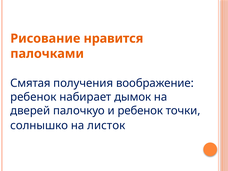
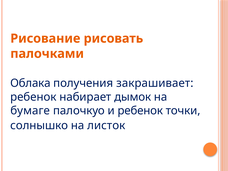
нравится: нравится -> рисовать (113, 38)
Смятая: Смятая -> Облака (30, 83)
воображение: воображение -> закрашивает (155, 83)
дверей: дверей -> бумаге (30, 111)
